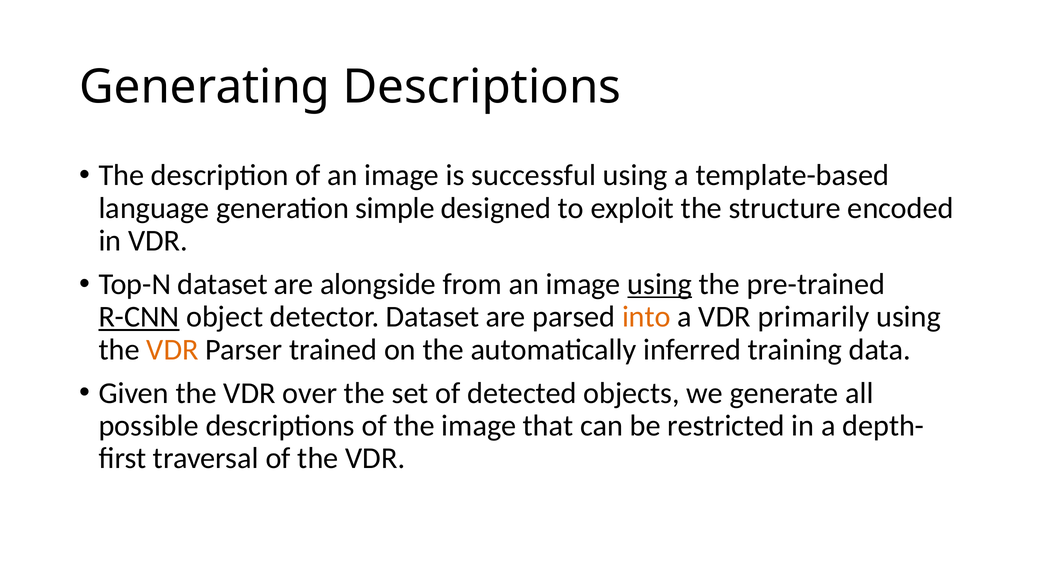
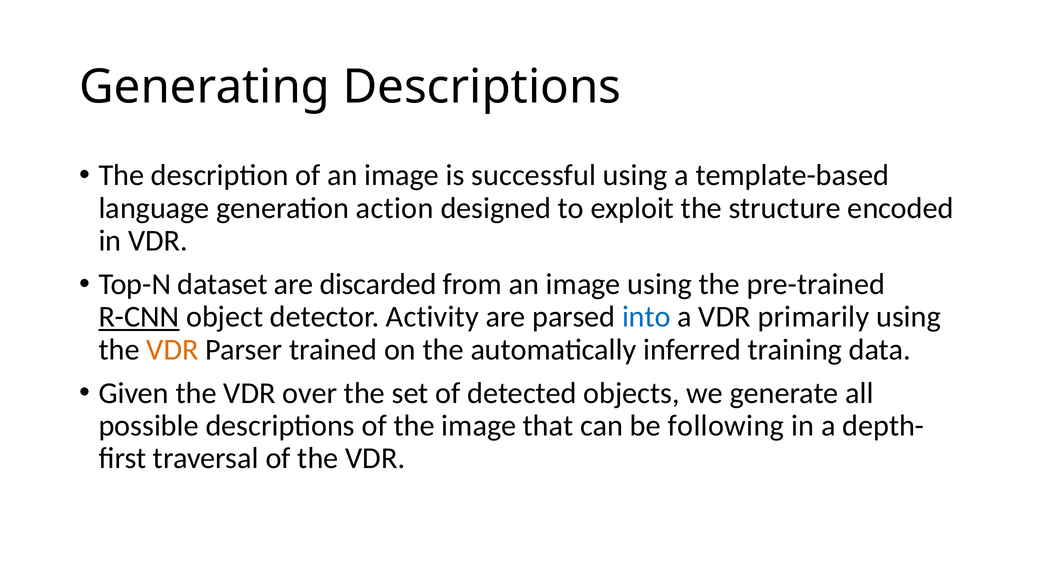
simple: simple -> action (395, 208)
alongside: alongside -> discarded (378, 284)
using underline: present -> none (660, 284)
detector Dataset: Dataset -> Activity (432, 317)
into colour: orange -> blue (646, 317)
restricted: restricted -> following (726, 426)
